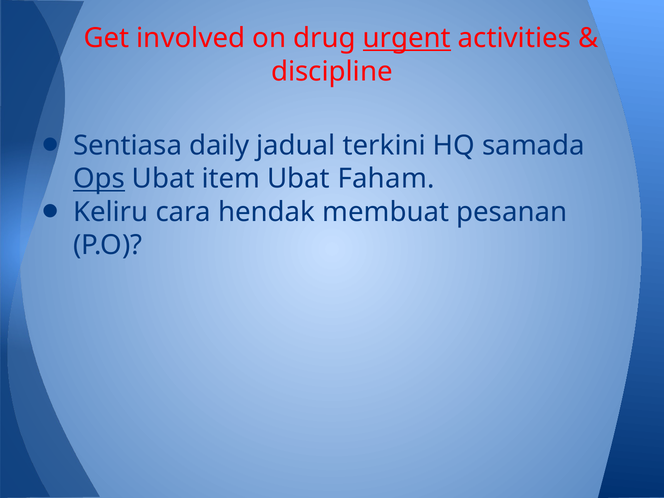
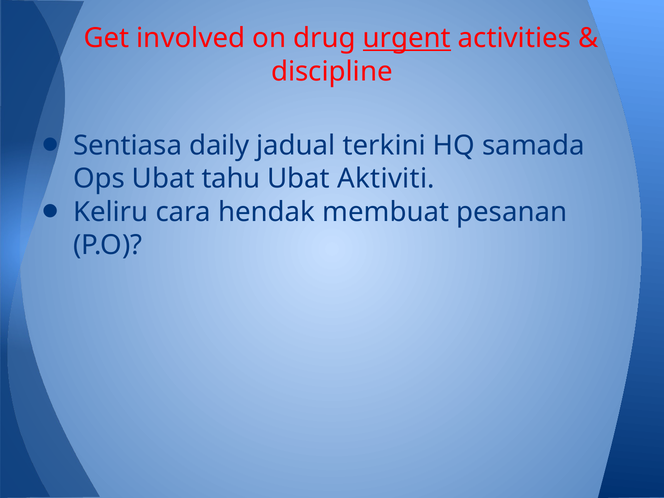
Ops underline: present -> none (99, 179)
item: item -> tahu (231, 179)
Faham: Faham -> Aktiviti (386, 179)
